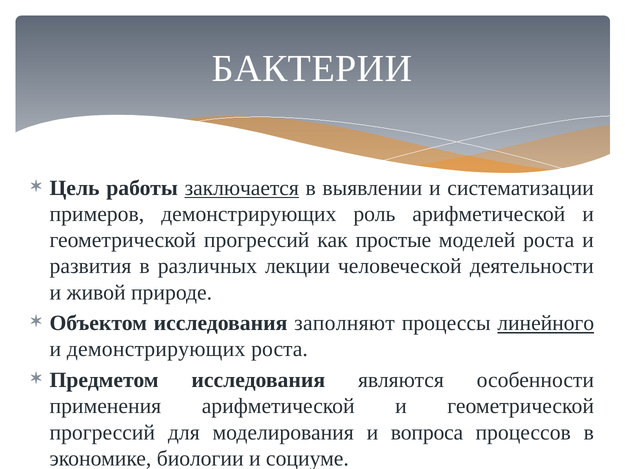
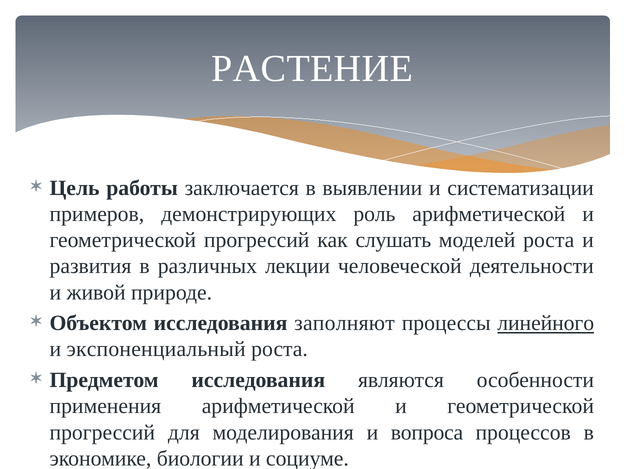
БАКТЕРИИ: БАКТЕРИИ -> РАСТЕНИЕ (312, 69)
заключается underline: present -> none (242, 188)
простые: простые -> слушать (393, 240)
и демонстрирующих: демонстрирующих -> экспоненциальный (156, 349)
